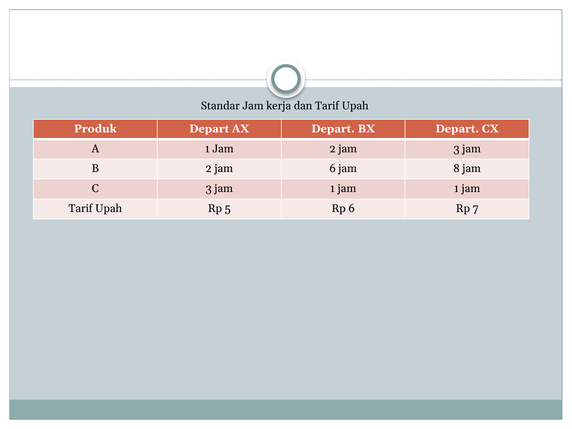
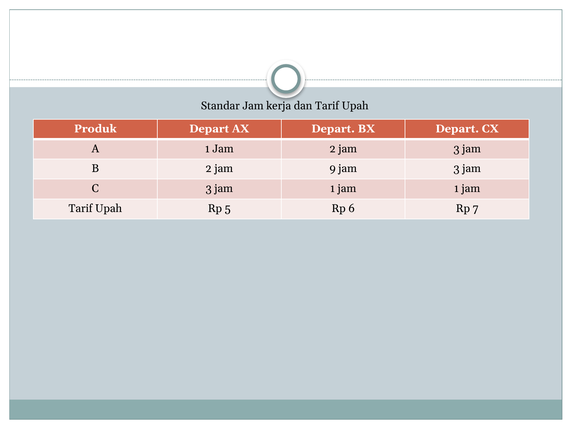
jam 6: 6 -> 9 (333, 169)
8: 8 -> 3 (456, 169)
